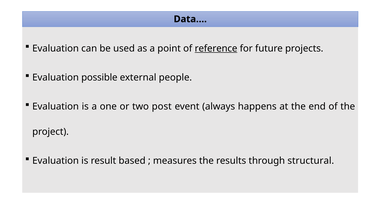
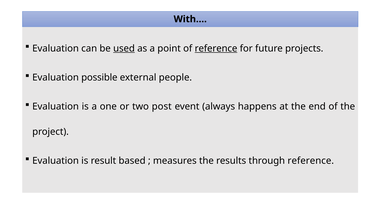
Data…: Data… -> With… (190, 19)
used underline: none -> present (124, 48)
through structural: structural -> reference (311, 161)
